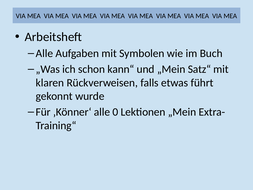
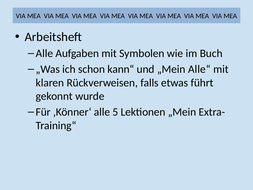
Satz“: Satz“ -> Alle“ (199, 69)
0: 0 -> 5 (115, 112)
